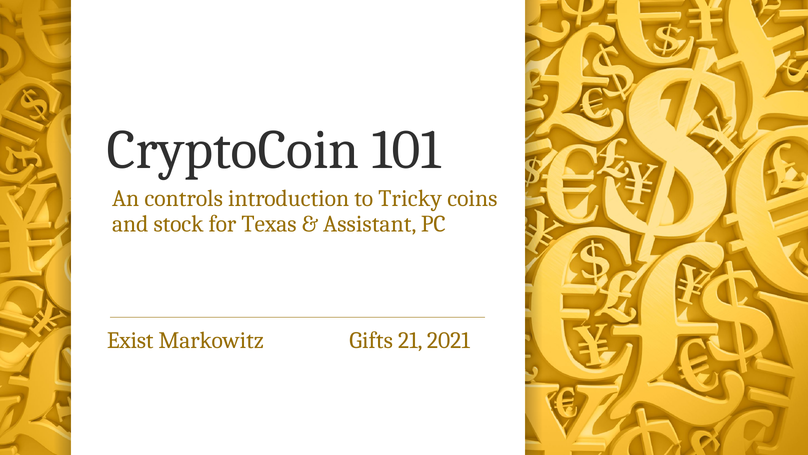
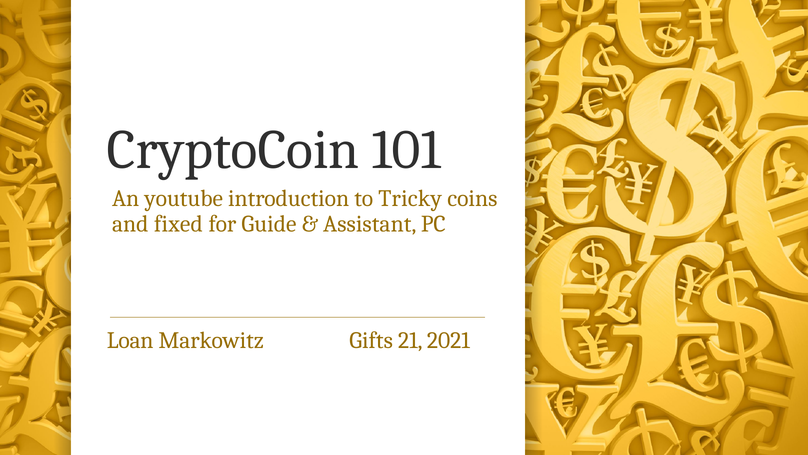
controls: controls -> youtube (184, 198)
stock: stock -> fixed (178, 224)
Texas: Texas -> Guide (269, 224)
Exist: Exist -> Loan (130, 340)
